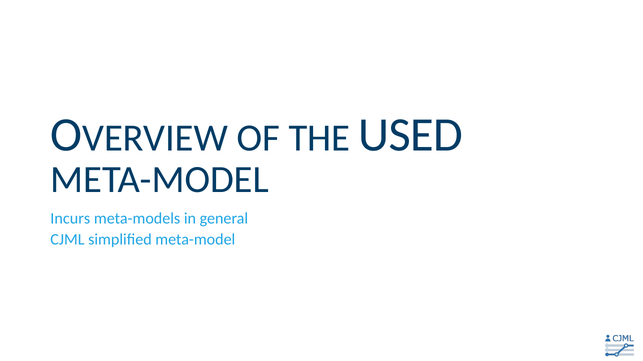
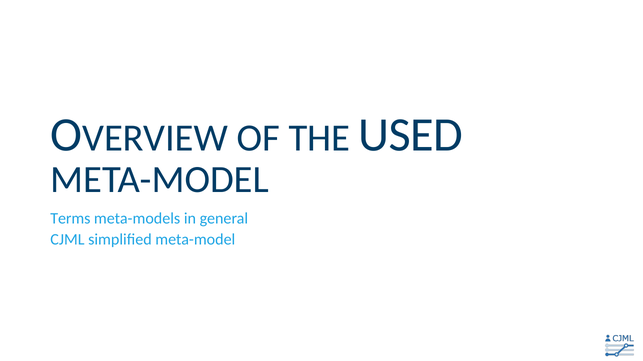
Incurs: Incurs -> Terms (70, 219)
